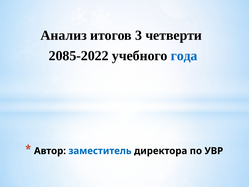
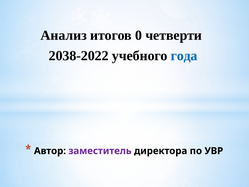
3: 3 -> 0 (139, 35)
2085-2022: 2085-2022 -> 2038-2022 (79, 56)
заместитель colour: blue -> purple (100, 151)
